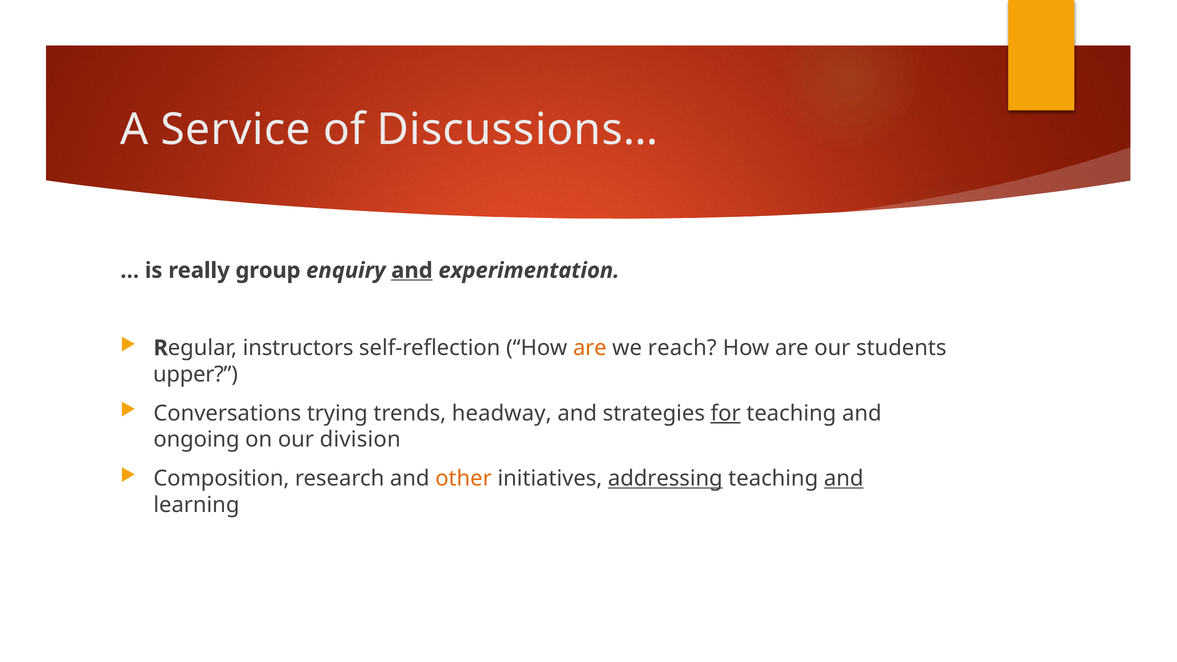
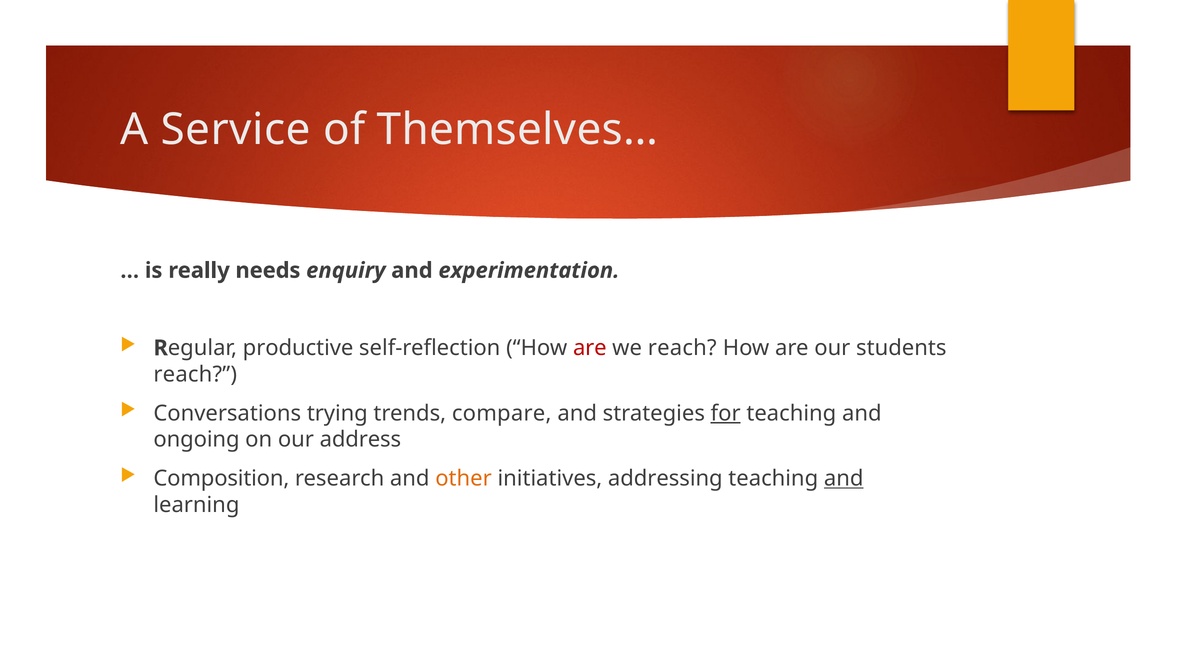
Discussions…: Discussions… -> Themselves… (517, 130)
group: group -> needs (268, 271)
and underline: present -> none (412, 271)
instructors: instructors -> productive (298, 348)
are colour: orange -> red (590, 348)
upper: upper -> reach (195, 375)
headway: headway -> compare (502, 413)
division: division -> address (360, 440)
addressing underline: present -> none (665, 479)
